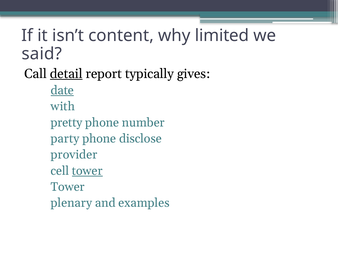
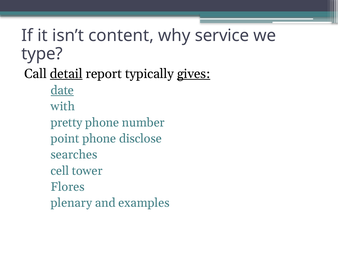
limited: limited -> service (222, 36)
said: said -> type (42, 54)
gives underline: none -> present (194, 74)
party: party -> point (65, 138)
provider: provider -> searches (74, 154)
tower underline: present -> none (87, 170)
Tower: Tower -> Flores (68, 186)
